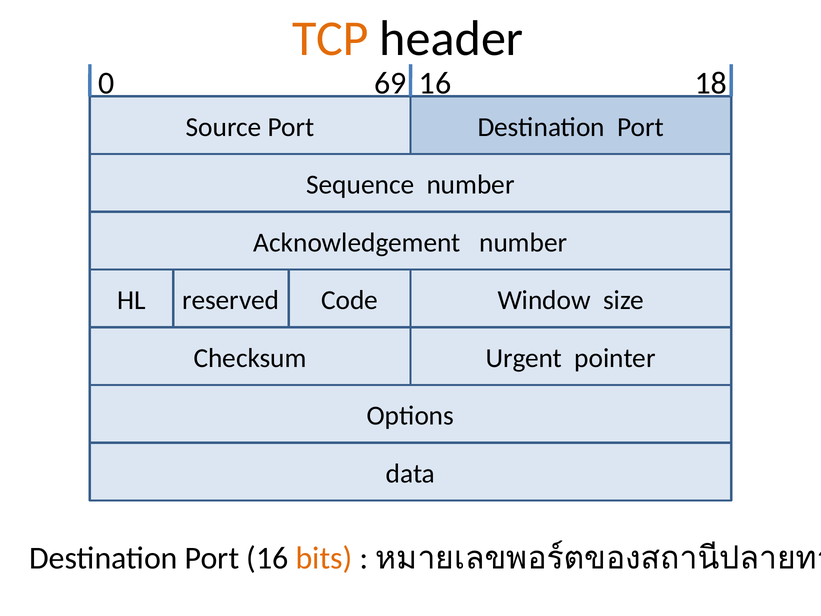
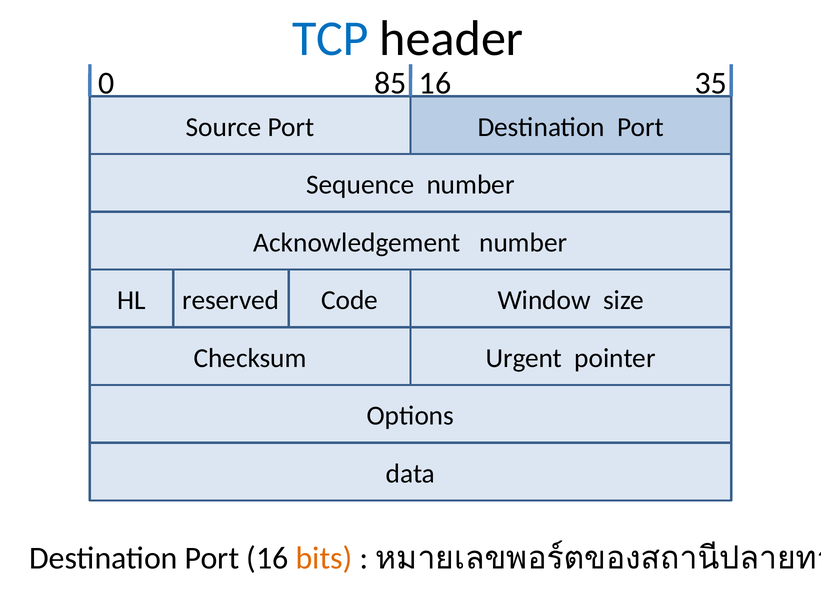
TCP colour: orange -> blue (330, 39)
69: 69 -> 85 (390, 83)
18: 18 -> 35 (711, 83)
